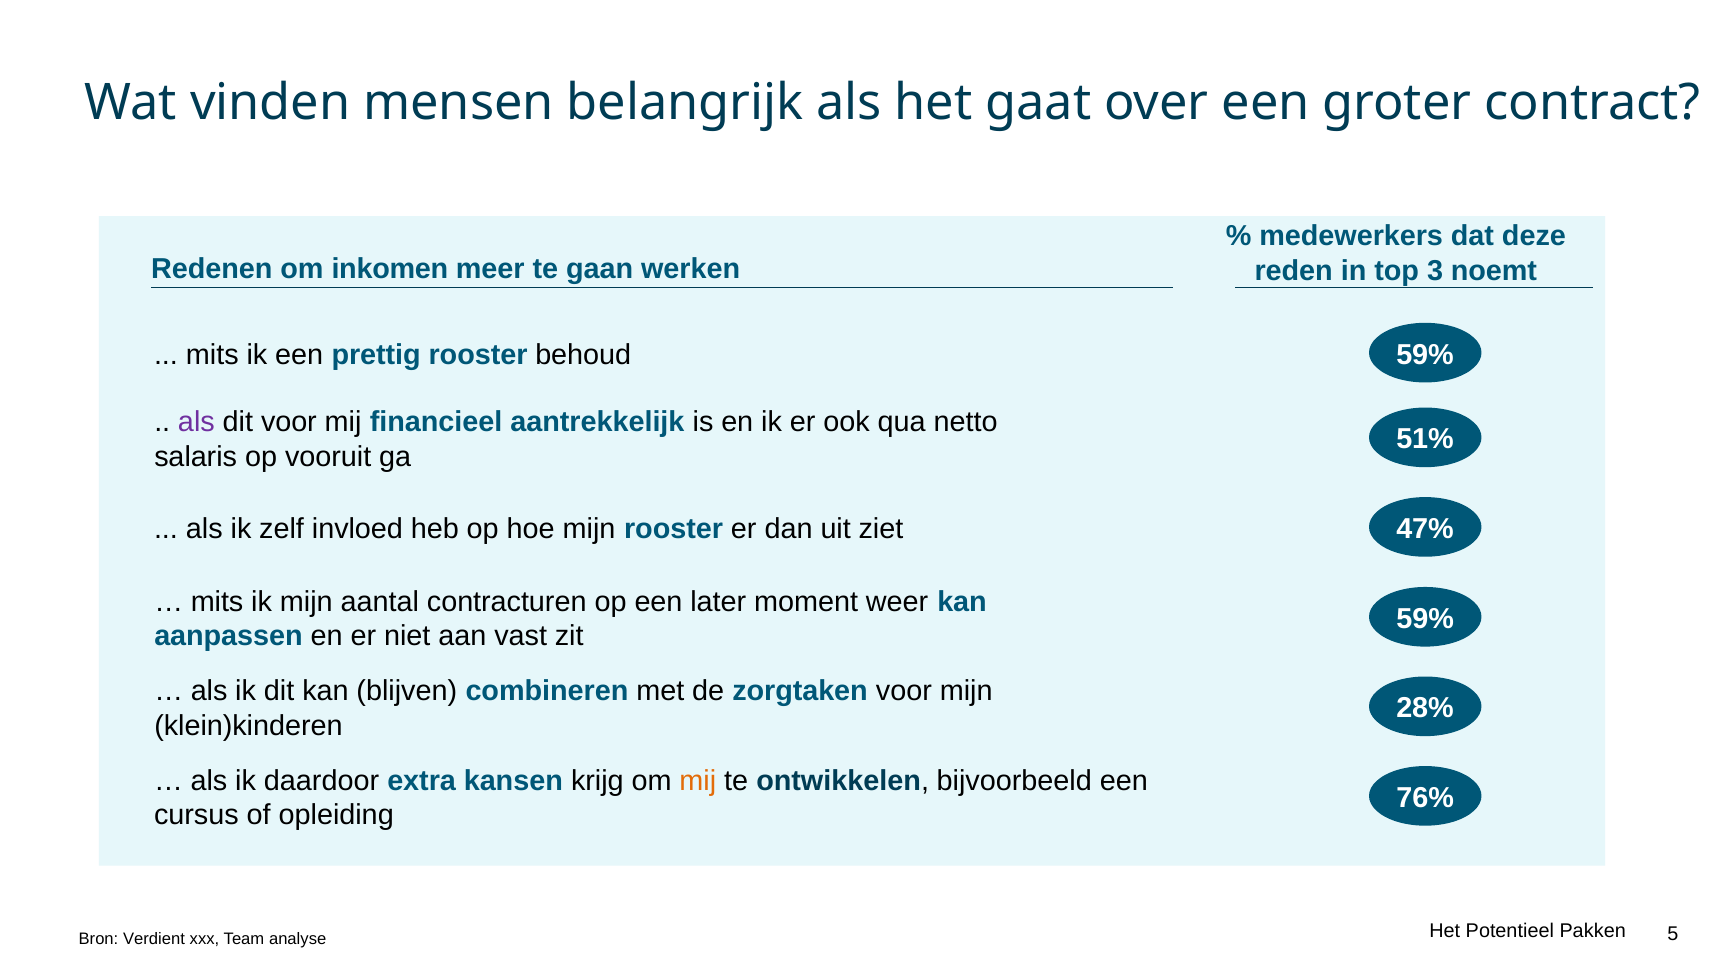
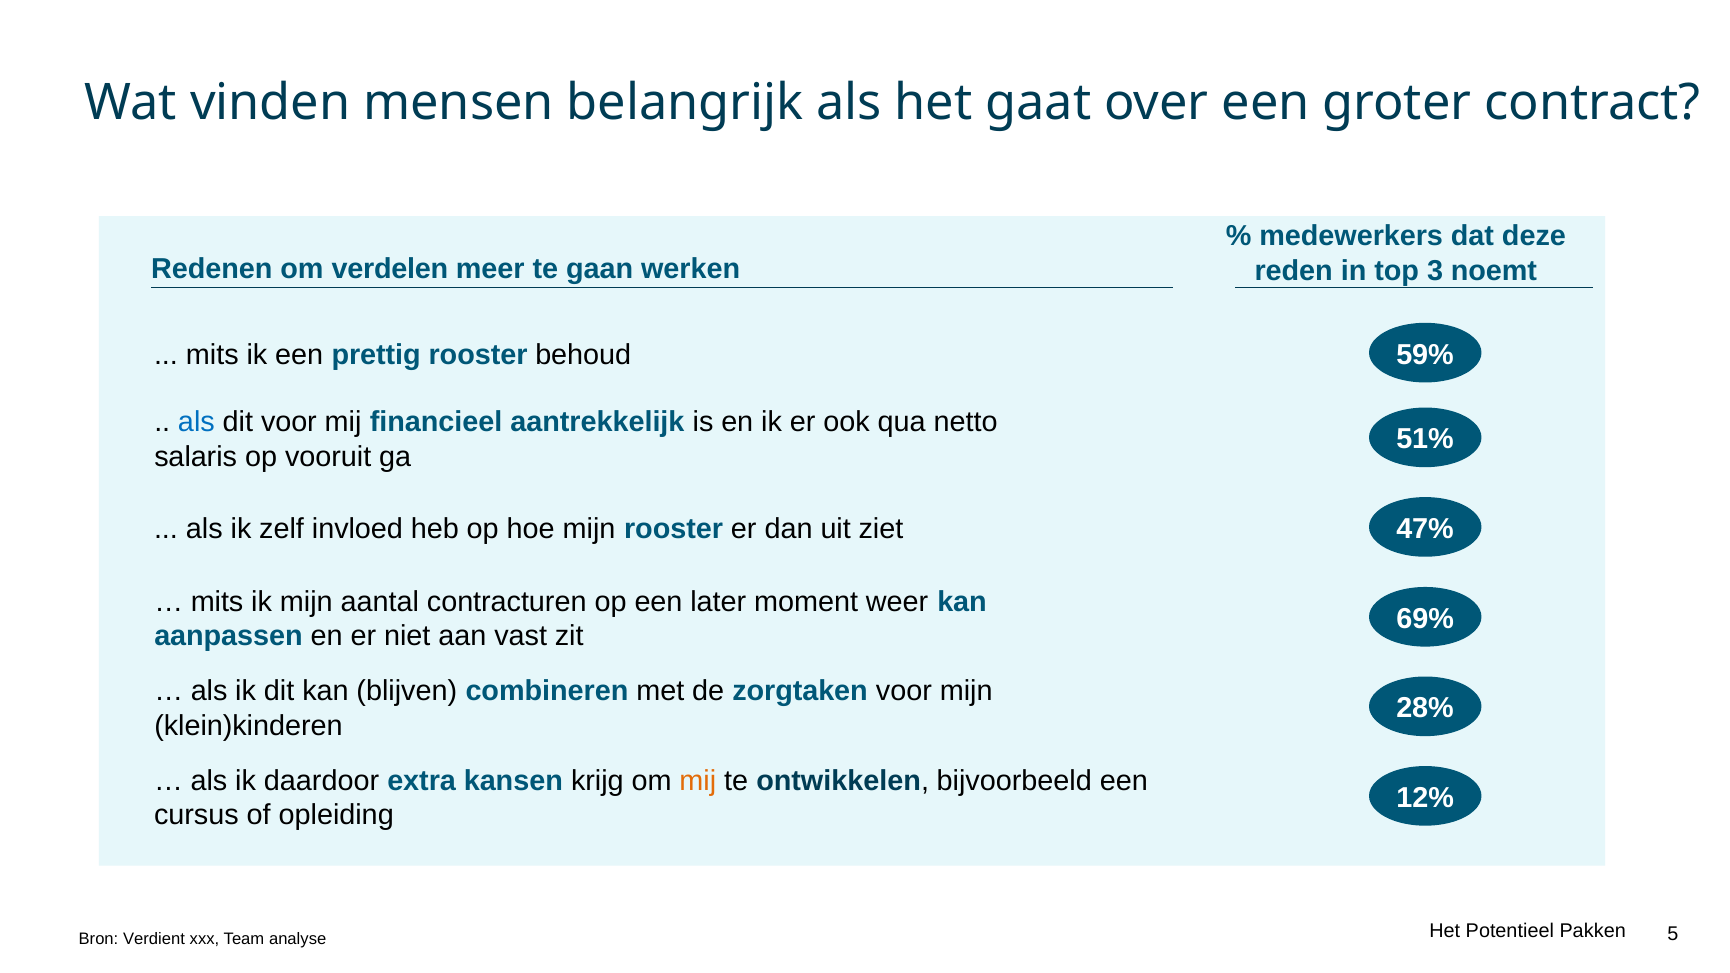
inkomen: inkomen -> verdelen (390, 270)
als colour: purple -> blue (196, 422)
59%: 59% -> 69% (1425, 619)
76%: 76% -> 12% (1425, 798)
